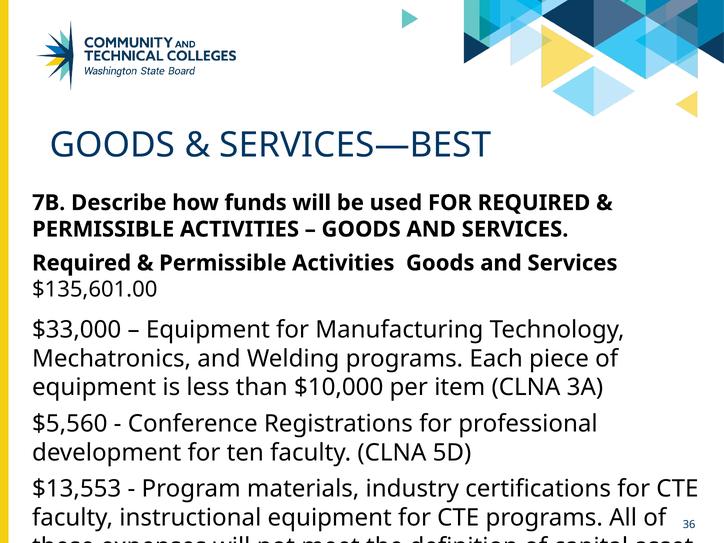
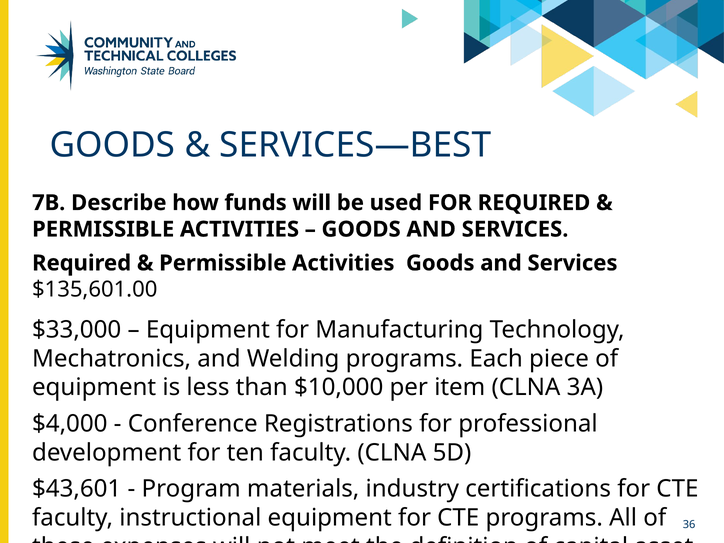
$5,560: $5,560 -> $4,000 (70, 424)
$13,553: $13,553 -> $43,601 (77, 489)
